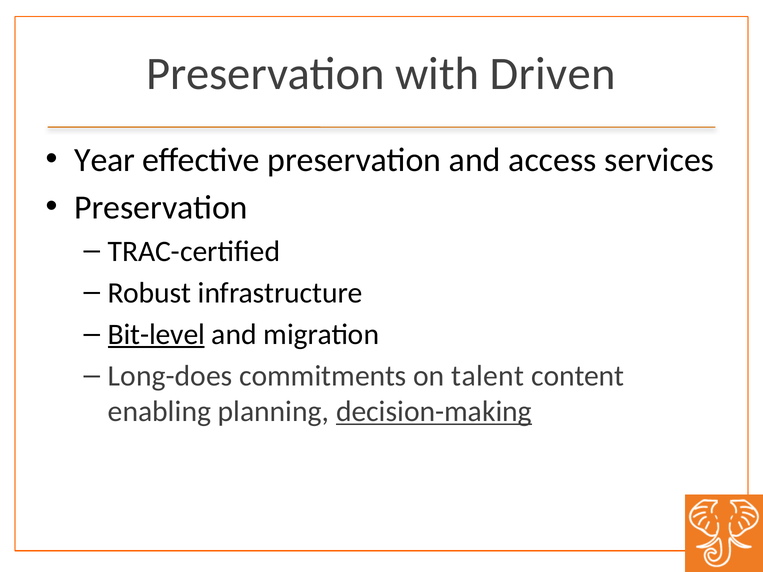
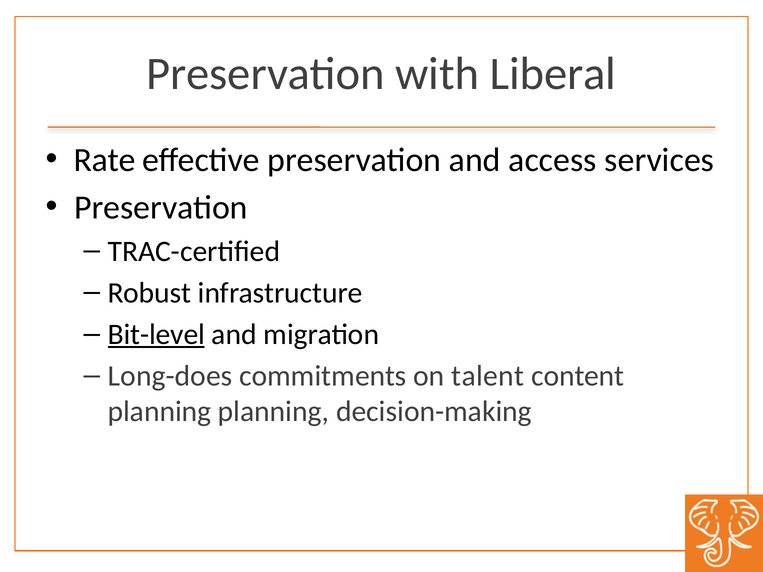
Driven: Driven -> Liberal (553, 74)
Year: Year -> Rate (105, 160)
enabling: enabling -> planning (159, 412)
decision-making underline: present -> none (434, 412)
